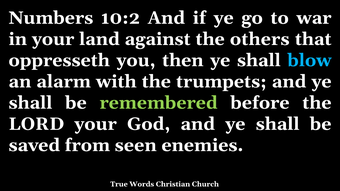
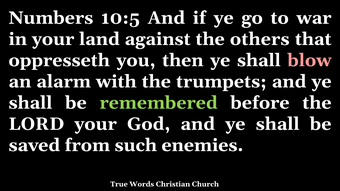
10:2: 10:2 -> 10:5 (120, 18)
blow colour: light blue -> pink (309, 60)
seen: seen -> such (136, 145)
